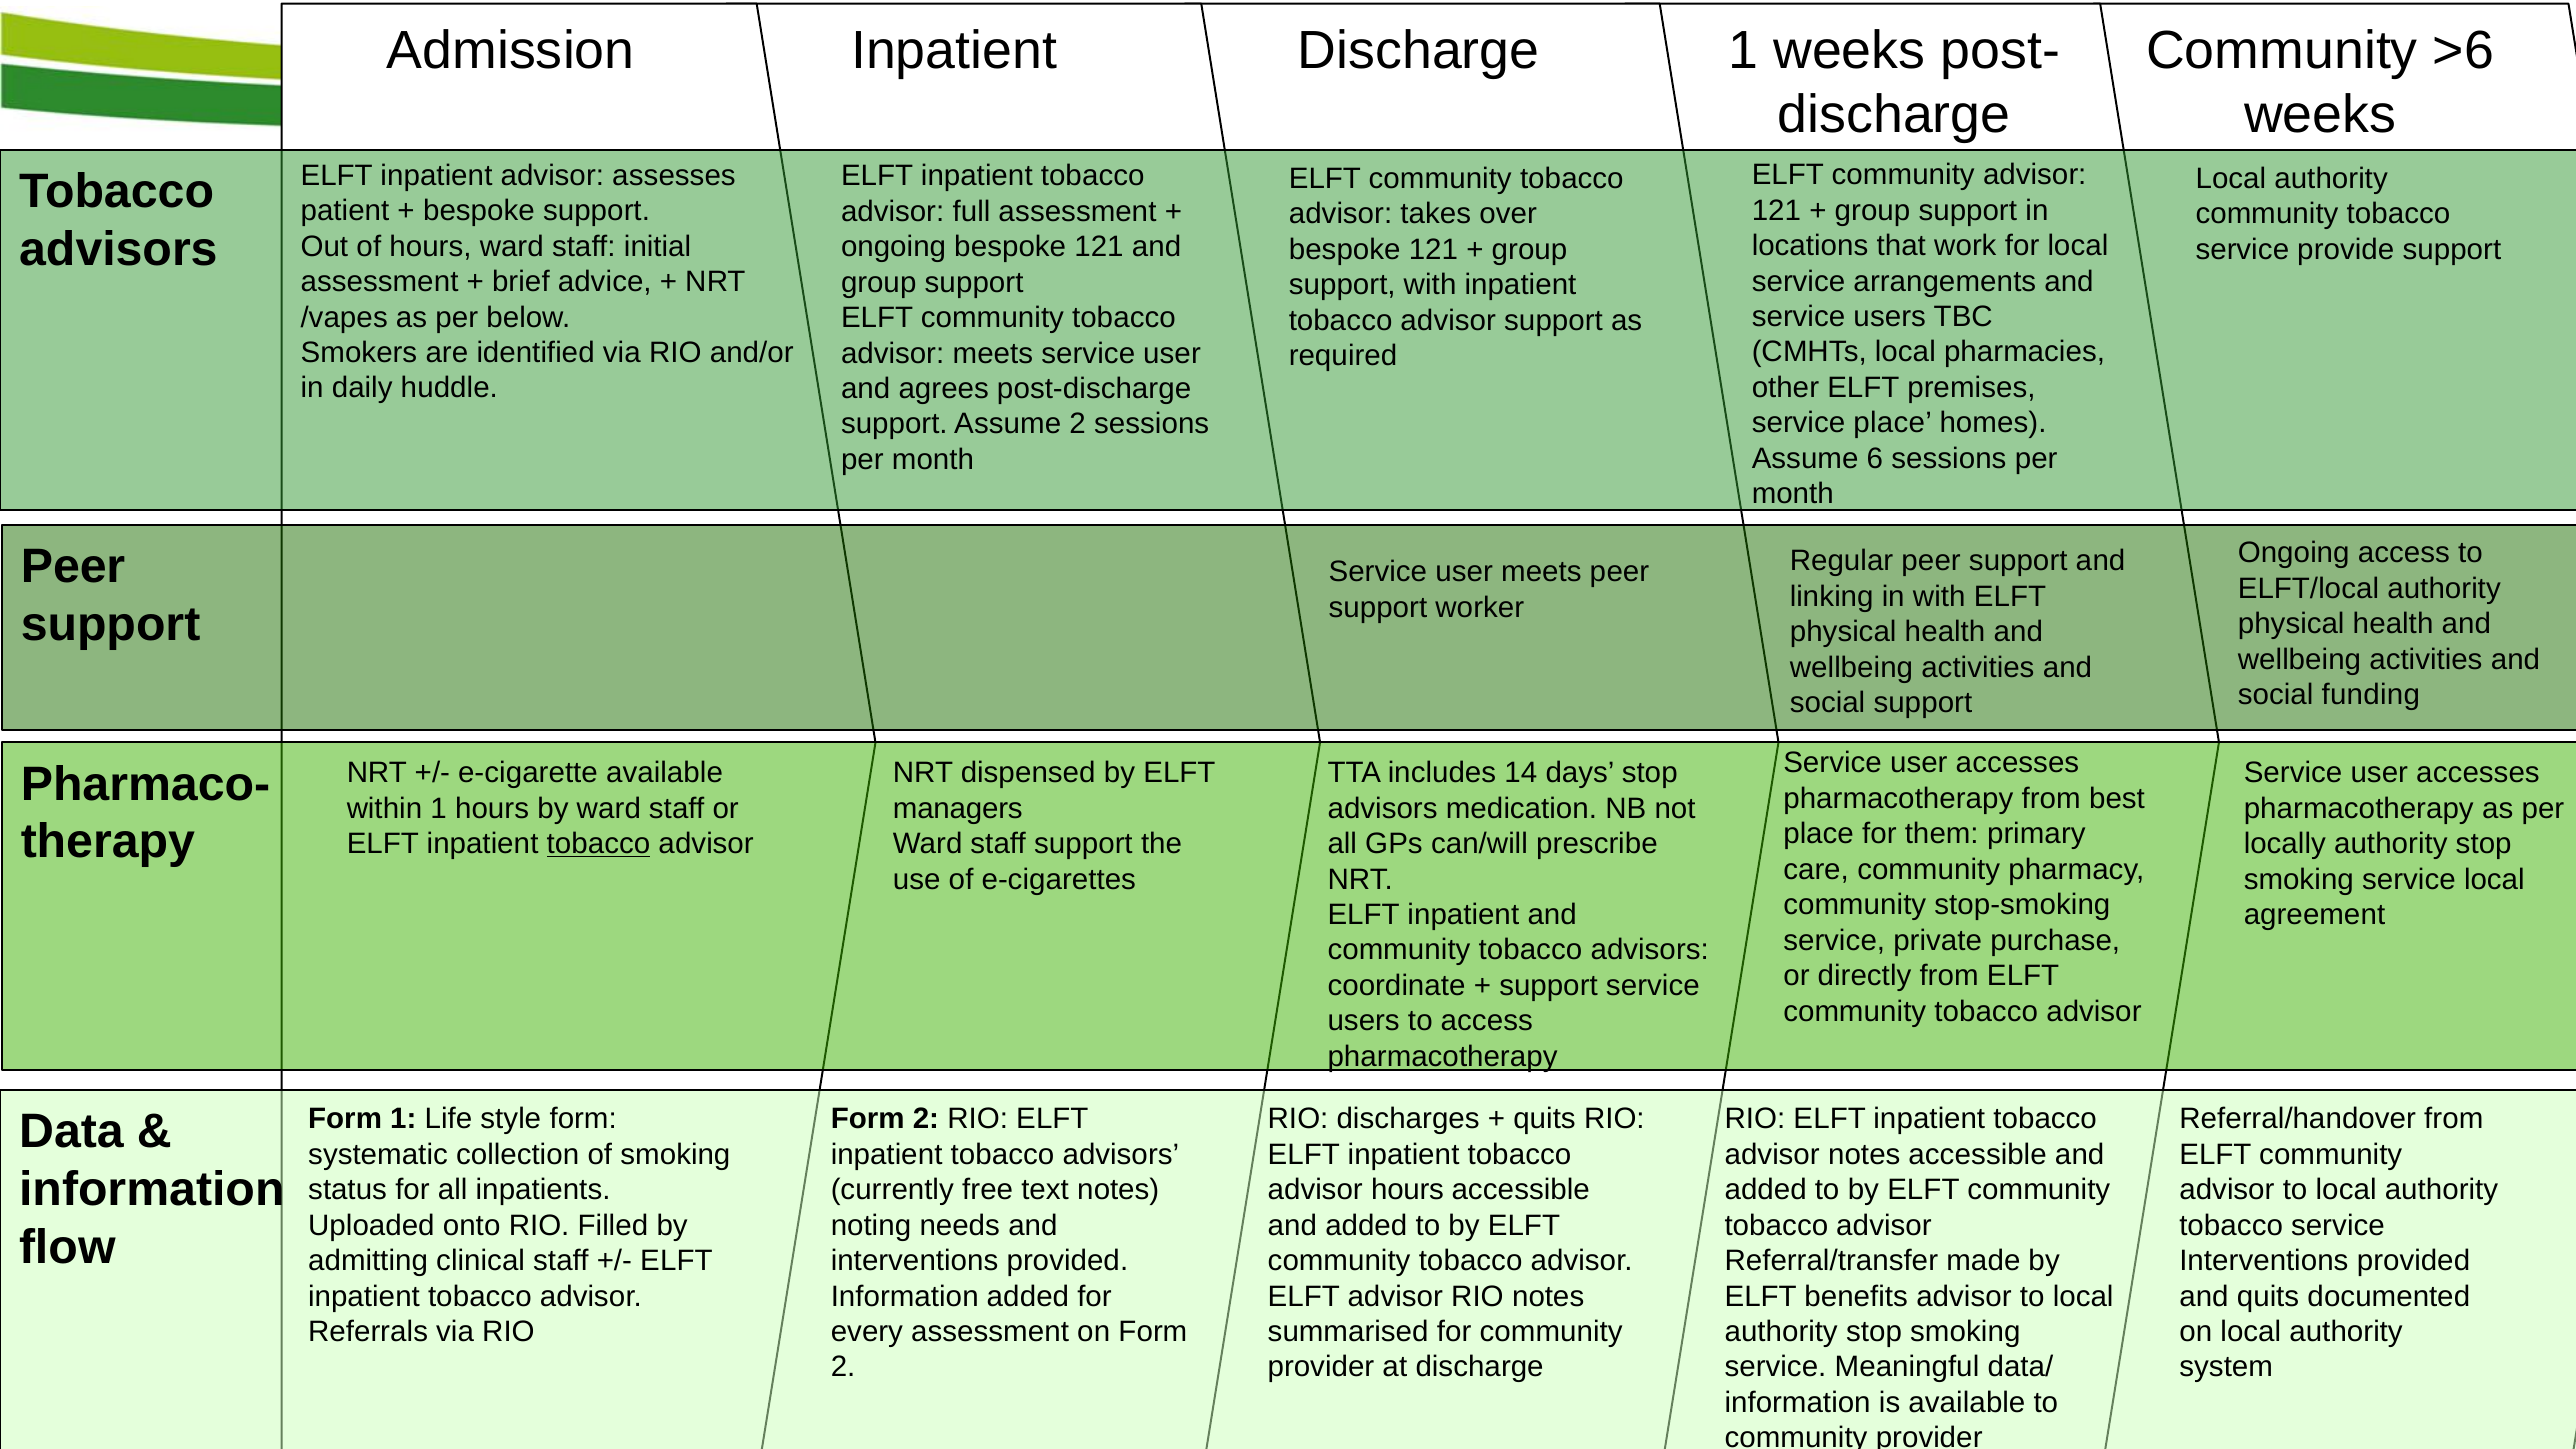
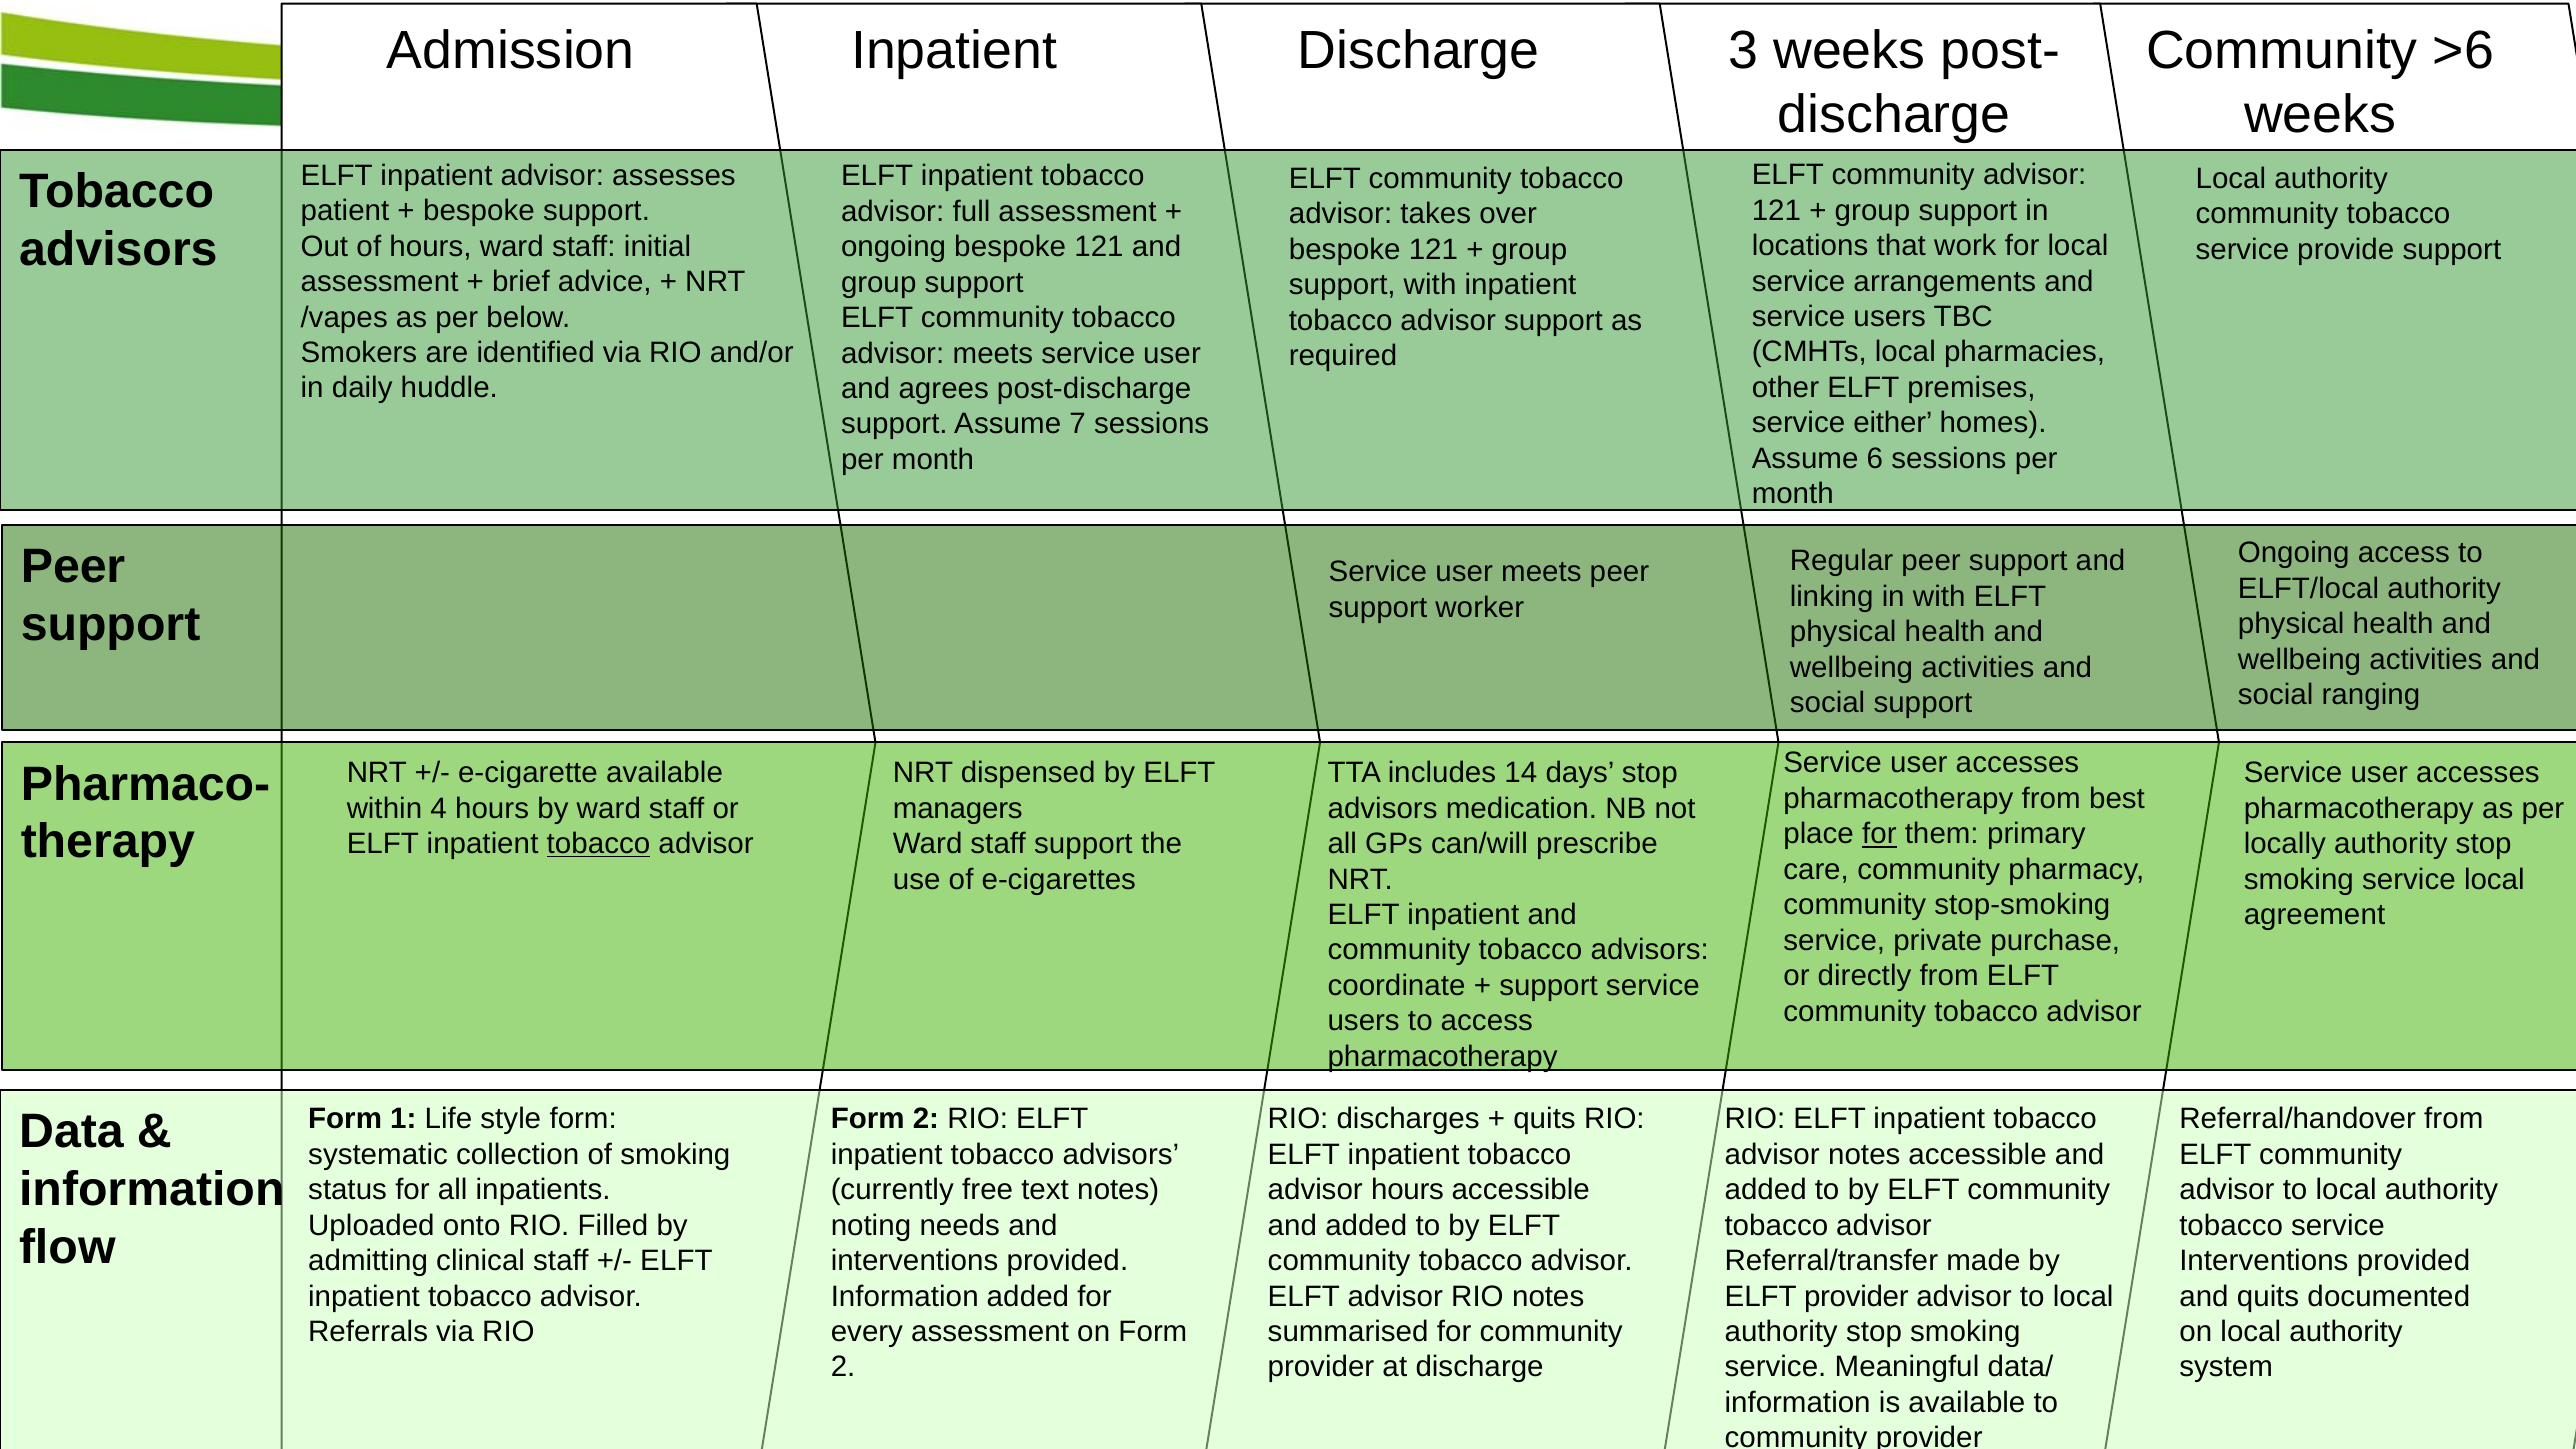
Discharge 1: 1 -> 3 (1744, 50)
service place: place -> either (1893, 423)
Assume 2: 2 -> 7 (1078, 424)
funding: funding -> ranging (2371, 695)
within 1: 1 -> 4 (439, 808)
for underline: none -> present (1879, 834)
ELFT benefits: benefits -> provider (1856, 1296)
